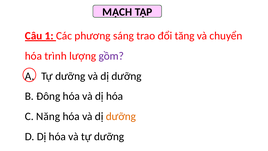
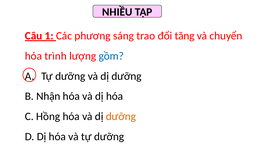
MẠCH: MẠCH -> NHIỀU (117, 12)
gồm colour: purple -> blue (111, 56)
Đông: Đông -> Nhận (48, 96)
Năng: Năng -> Hồng (48, 116)
